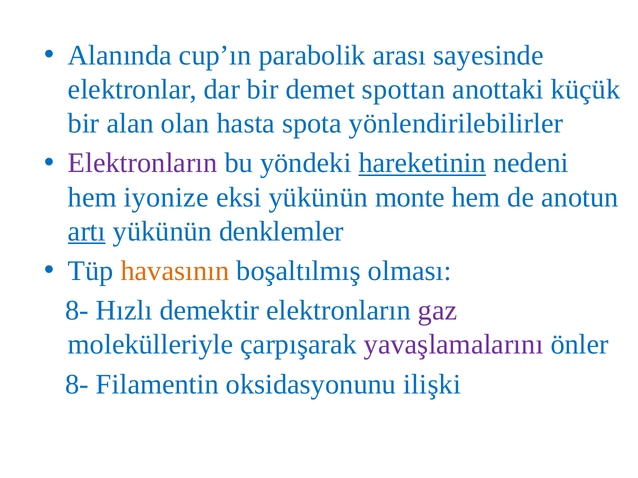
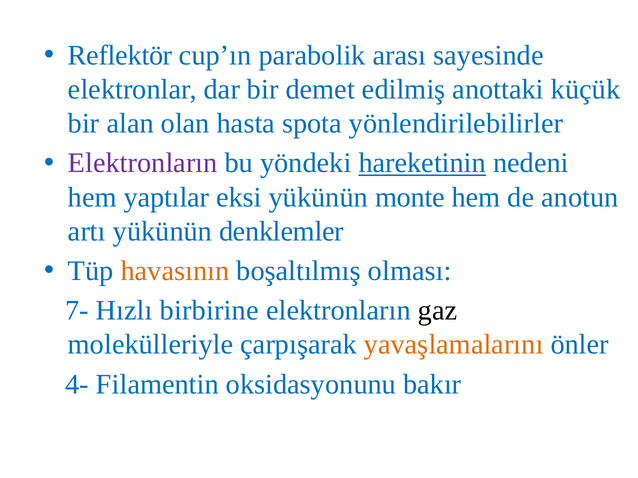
Alanında: Alanında -> Reflektör (120, 55)
spottan: spottan -> edilmiş (404, 90)
iyonize: iyonize -> yaptılar (166, 197)
artı underline: present -> none (87, 231)
8-: 8- -> 7- (77, 311)
demektir: demektir -> birbirine (209, 311)
gaz colour: purple -> black (438, 311)
yavaşlamalarını colour: purple -> orange (454, 345)
8-: 8- -> 4- (77, 385)
ilişki: ilişki -> bakır (432, 385)
